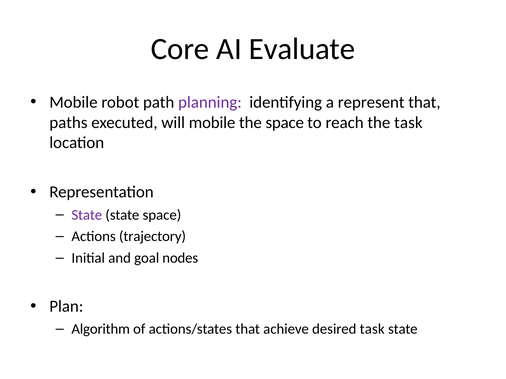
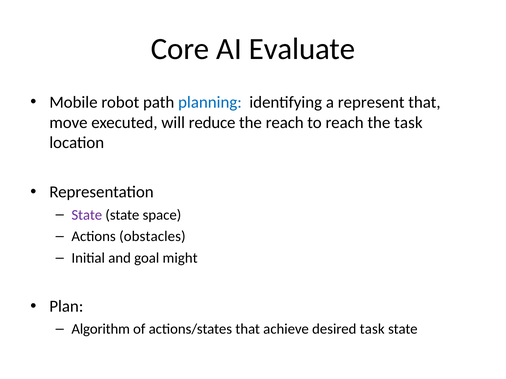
planning colour: purple -> blue (210, 102)
paths: paths -> move (68, 123)
will mobile: mobile -> reduce (212, 123)
the space: space -> reach (285, 123)
trajectory: trajectory -> obstacles (152, 237)
nodes: nodes -> might (180, 258)
